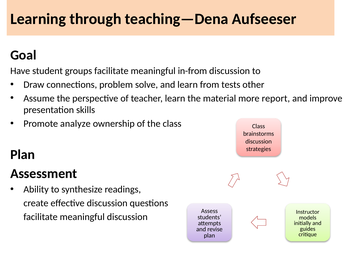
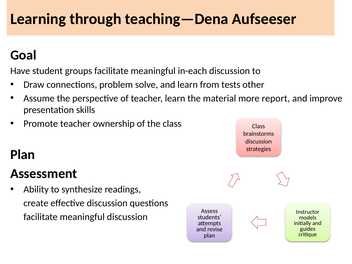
in-from: in-from -> in-each (192, 71)
Promote analyze: analyze -> teacher (75, 124)
